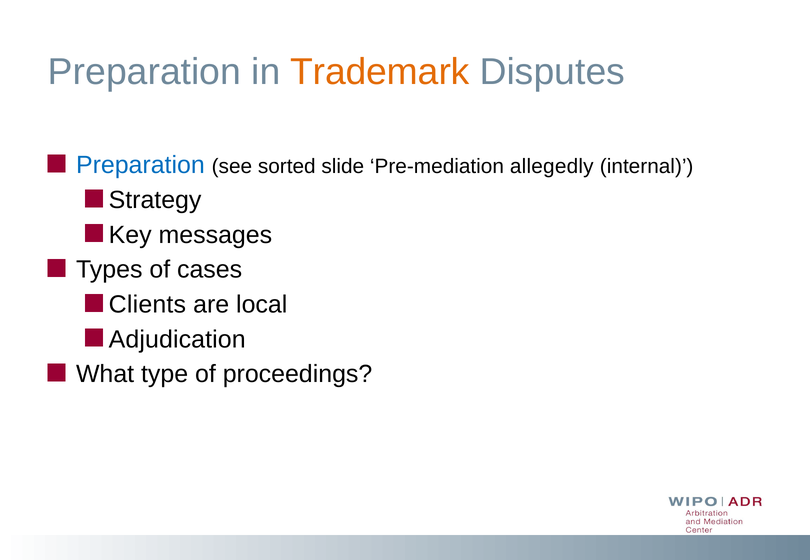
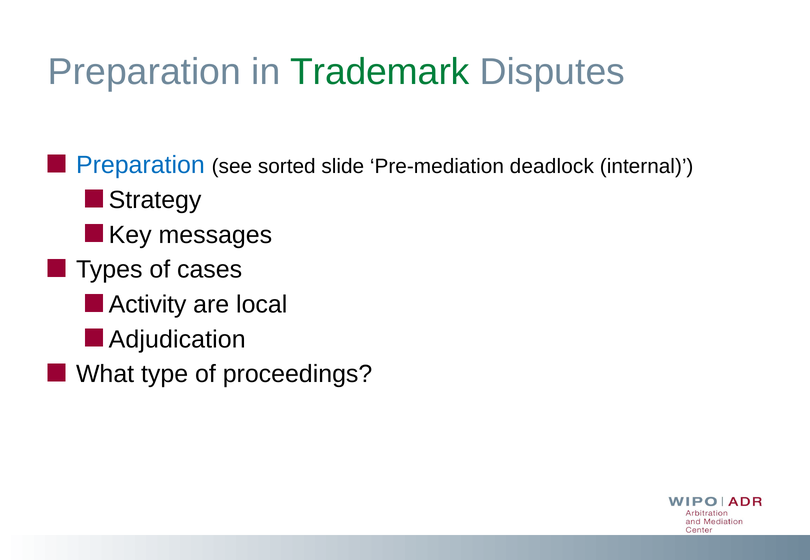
Trademark colour: orange -> green (380, 72)
allegedly: allegedly -> deadlock (552, 167)
Clients: Clients -> Activity (148, 305)
